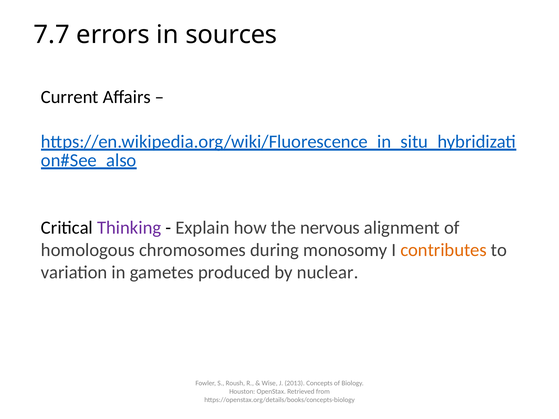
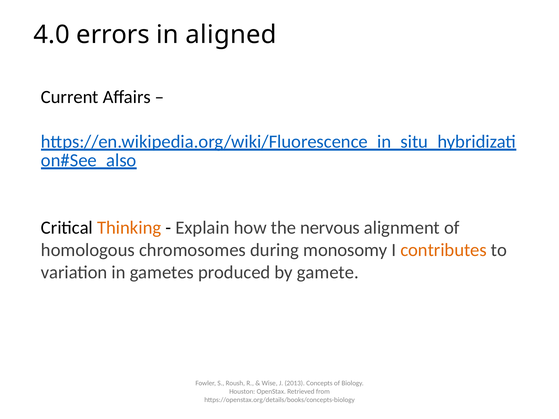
7.7: 7.7 -> 4.0 (52, 35)
sources: sources -> aligned (231, 35)
Thinking colour: purple -> orange (129, 228)
nuclear: nuclear -> gamete (328, 273)
